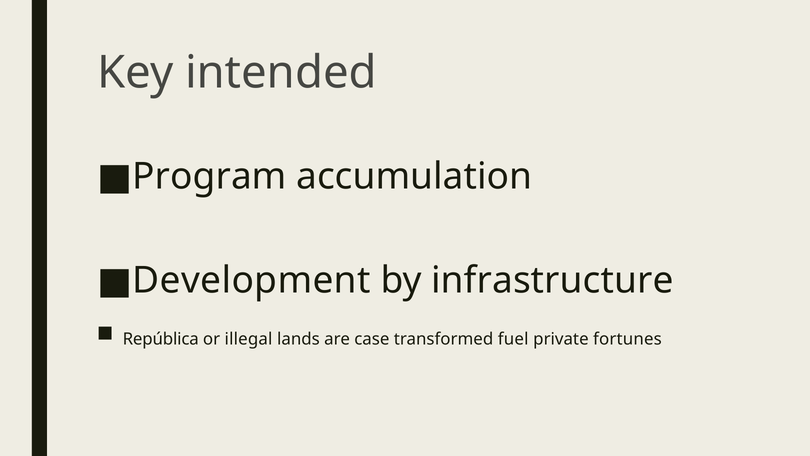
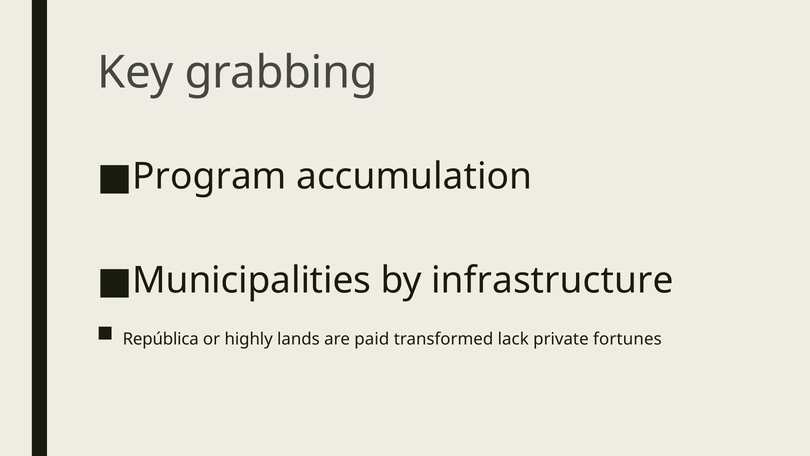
intended: intended -> grabbing (281, 73)
Development: Development -> Municipalities (252, 280)
illegal: illegal -> highly (249, 339)
case: case -> paid (372, 339)
fuel: fuel -> lack (513, 339)
